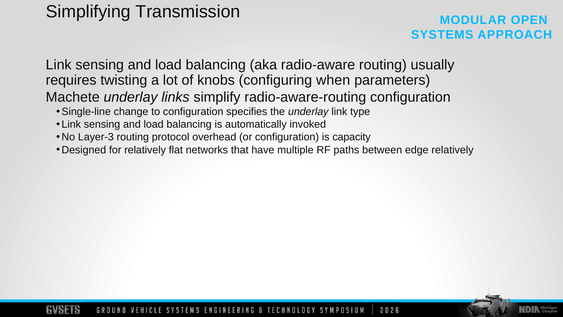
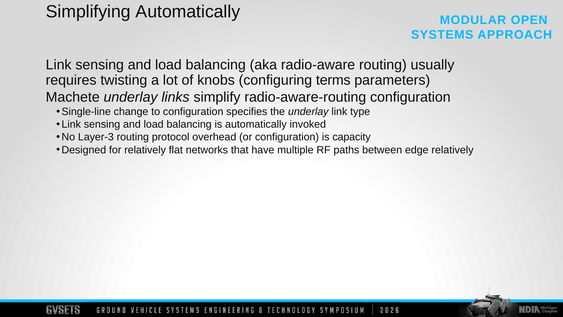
Simplifying Transmission: Transmission -> Automatically (188, 12)
when: when -> terms (333, 80)
